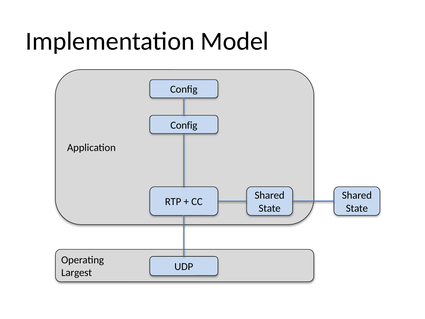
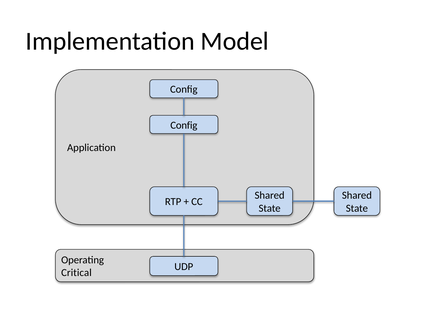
Largest: Largest -> Critical (76, 272)
